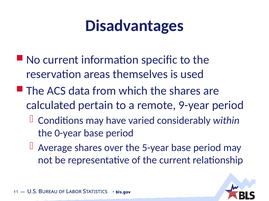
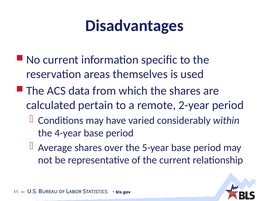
9-year: 9-year -> 2-year (194, 105)
0-year: 0-year -> 4-year (68, 133)
